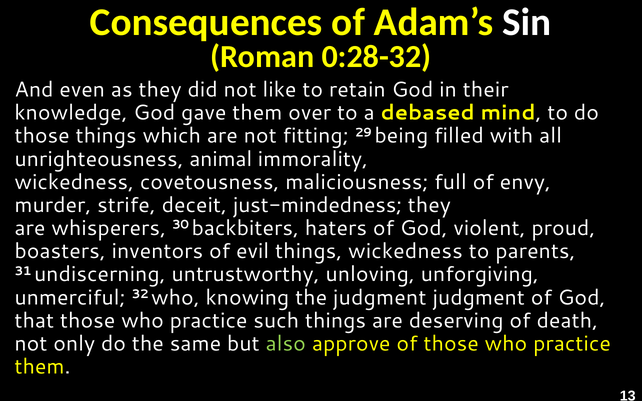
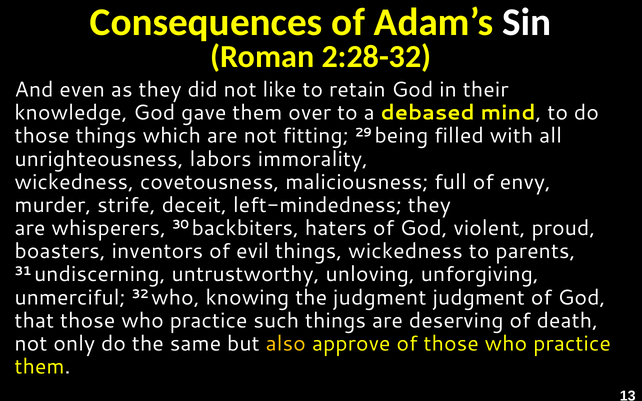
0:28-32: 0:28-32 -> 2:28-32 (376, 57)
animal: animal -> labors (221, 159)
just-mindedness: just-mindedness -> left-mindedness (317, 205)
also colour: light green -> yellow (286, 344)
